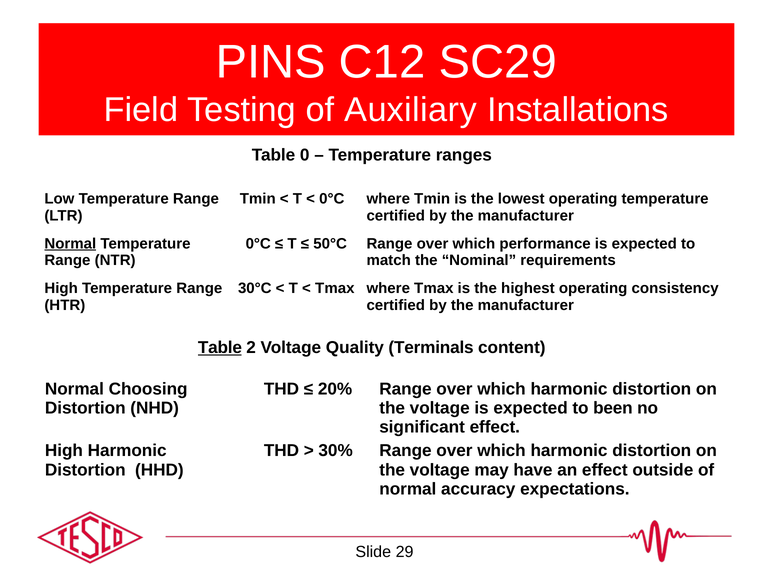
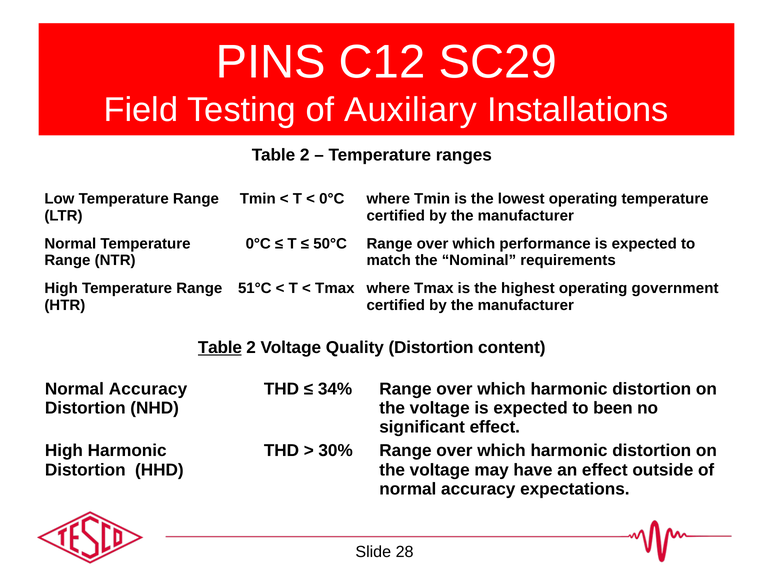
0: 0 -> 2 (305, 155)
Normal underline: present -> none (70, 243)
30°C: 30°C -> 51°C (255, 288)
consistency: consistency -> government (675, 288)
Quality Terminals: Terminals -> Distortion (431, 347)
Choosing: Choosing -> Accuracy (148, 389)
20%: 20% -> 34% (335, 389)
29: 29 -> 28 (405, 552)
